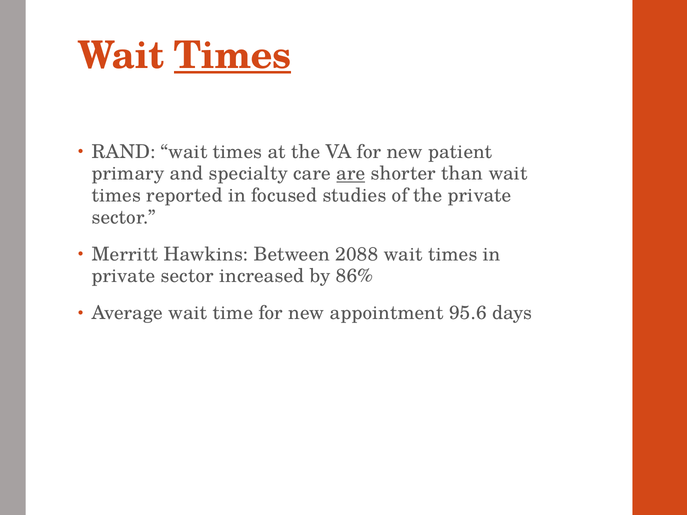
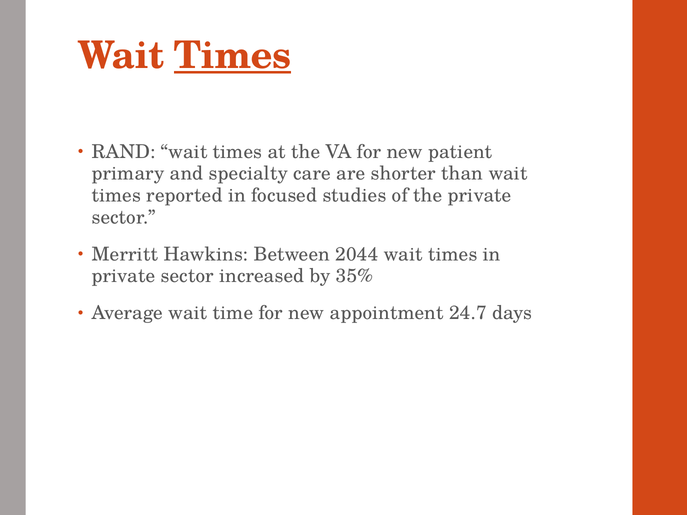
are underline: present -> none (351, 174)
2088: 2088 -> 2044 (357, 254)
86%: 86% -> 35% (355, 276)
95.6: 95.6 -> 24.7 (468, 313)
